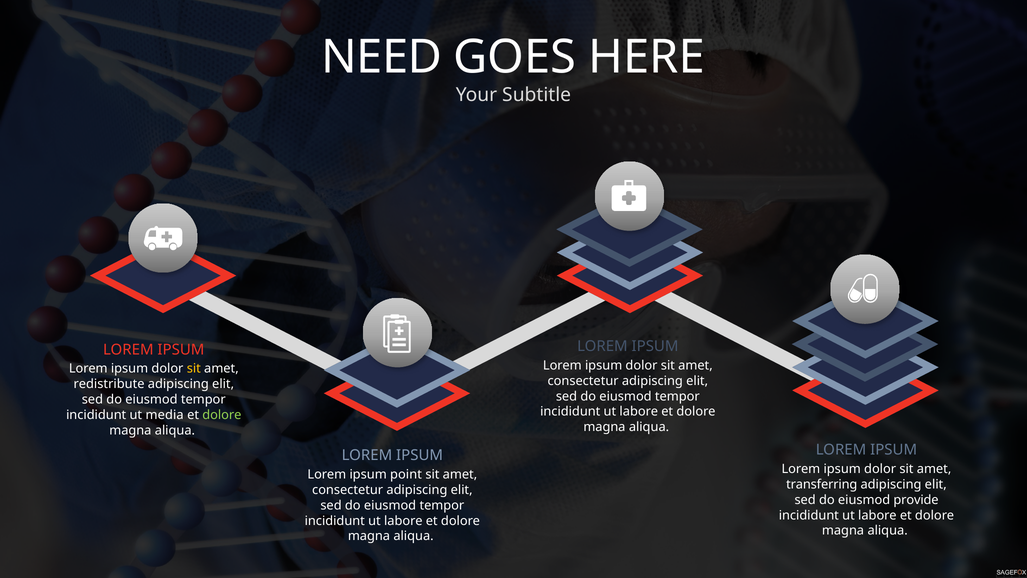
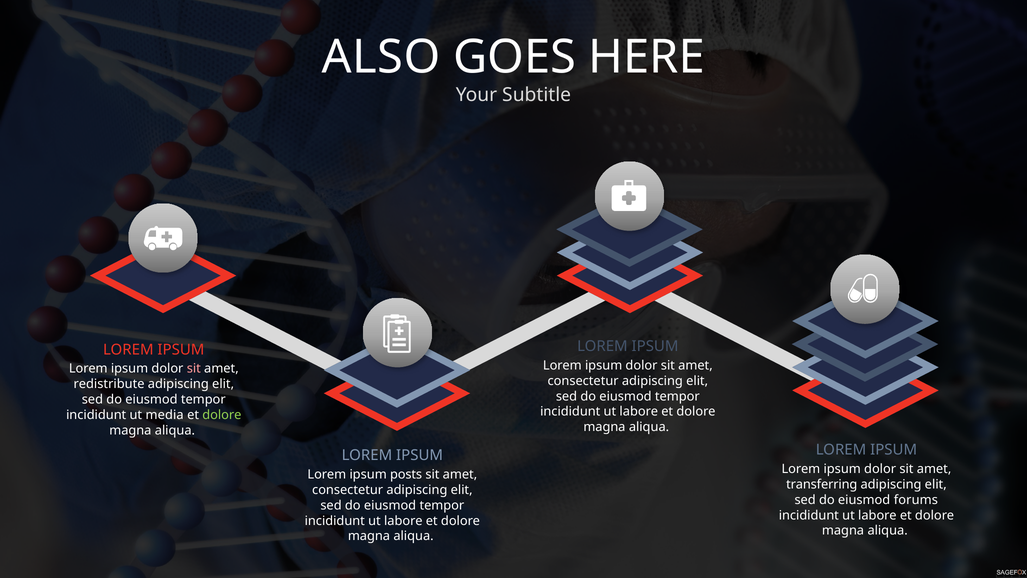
NEED: NEED -> ALSO (381, 57)
sit colour: yellow -> pink (194, 369)
point: point -> posts (406, 474)
provide: provide -> forums (916, 500)
